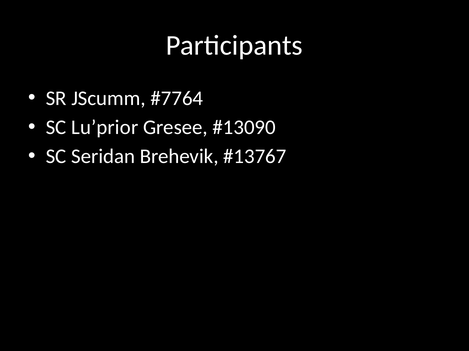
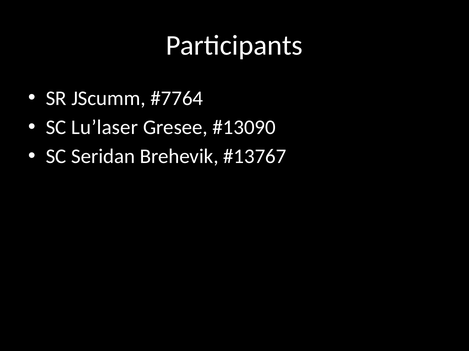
Lu’prior: Lu’prior -> Lu’laser (105, 128)
